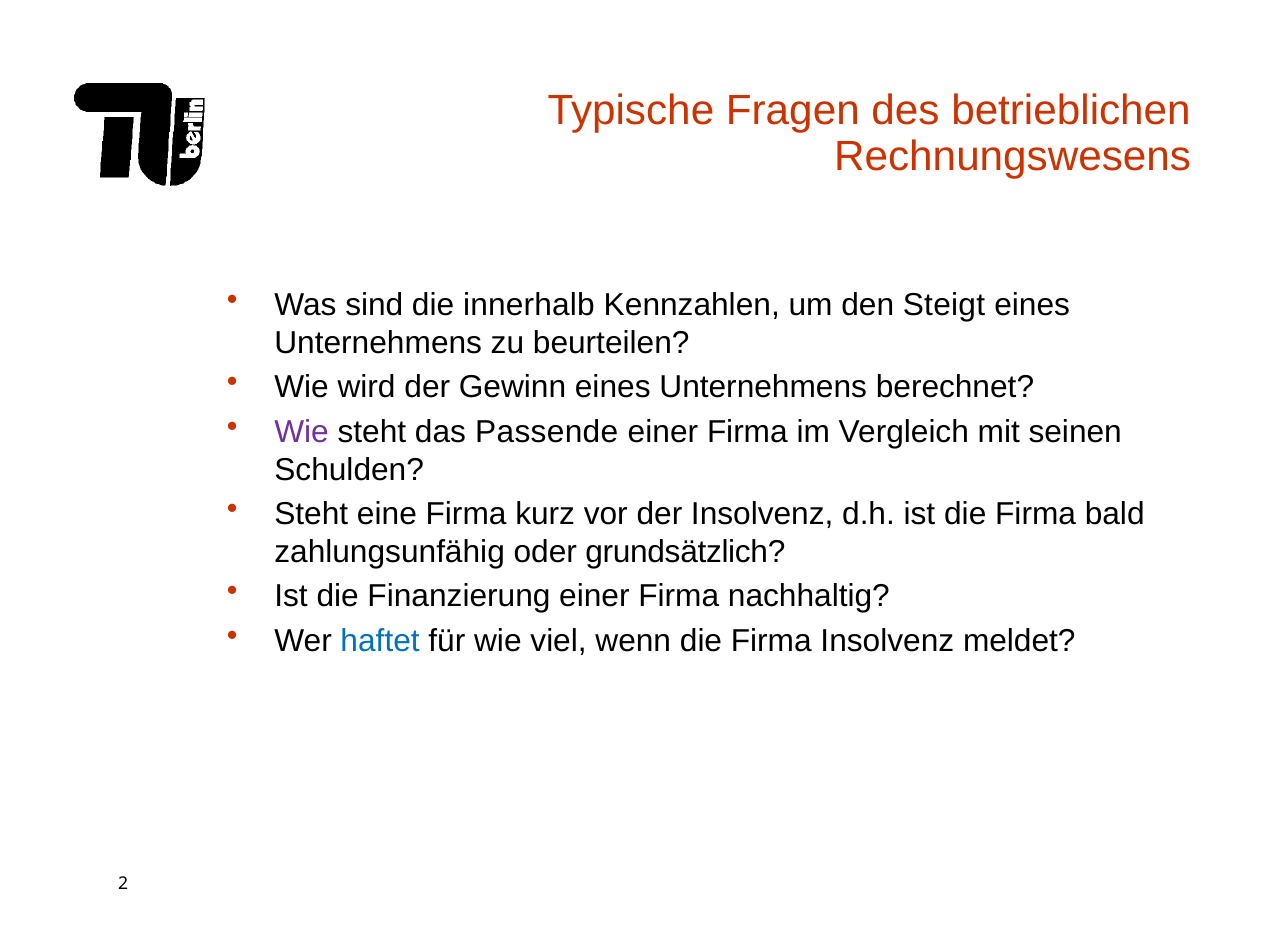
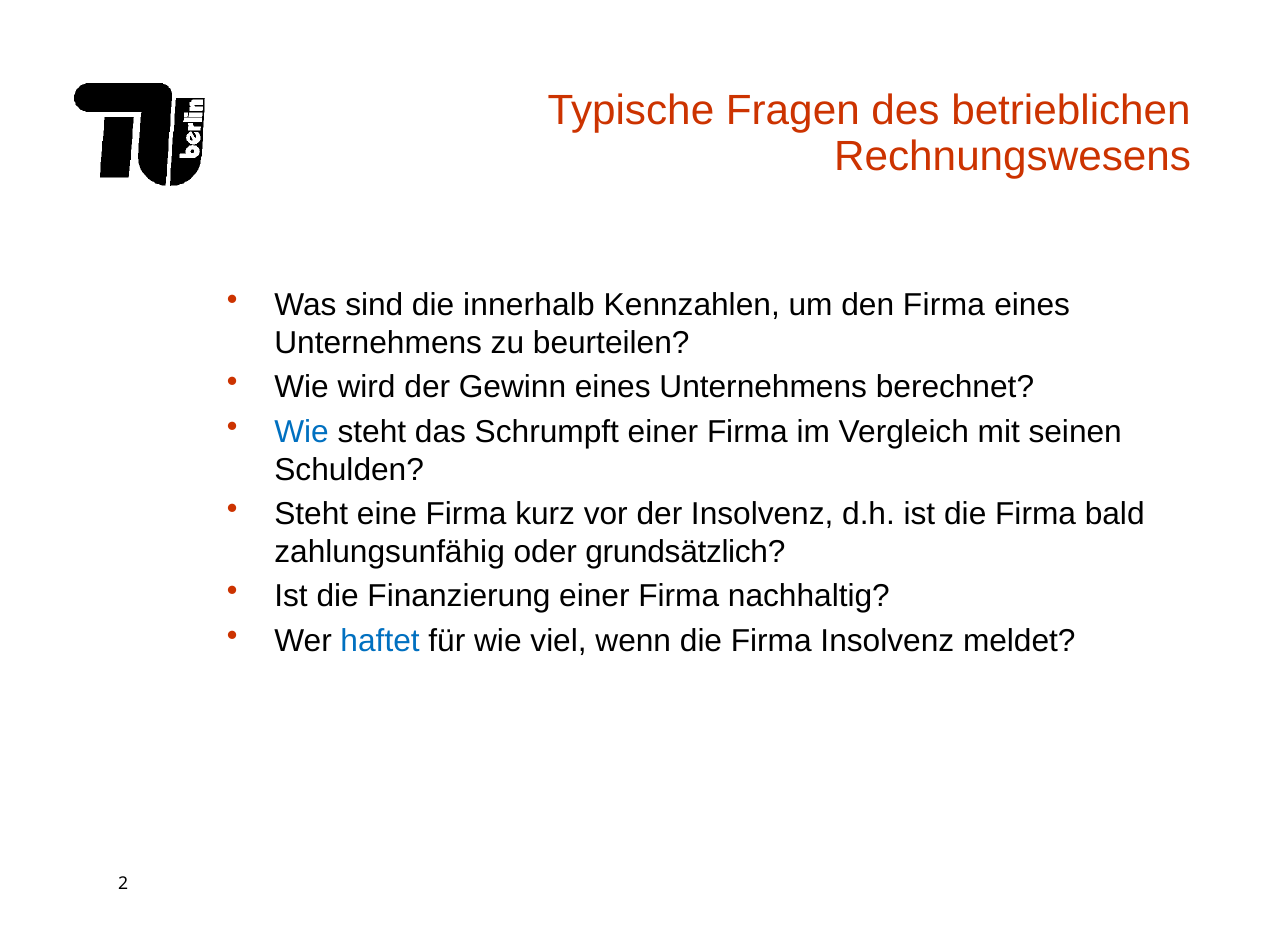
den Steigt: Steigt -> Firma (944, 305)
Wie colour: purple -> blue (302, 432)
Passende: Passende -> Schrumpft (547, 432)
